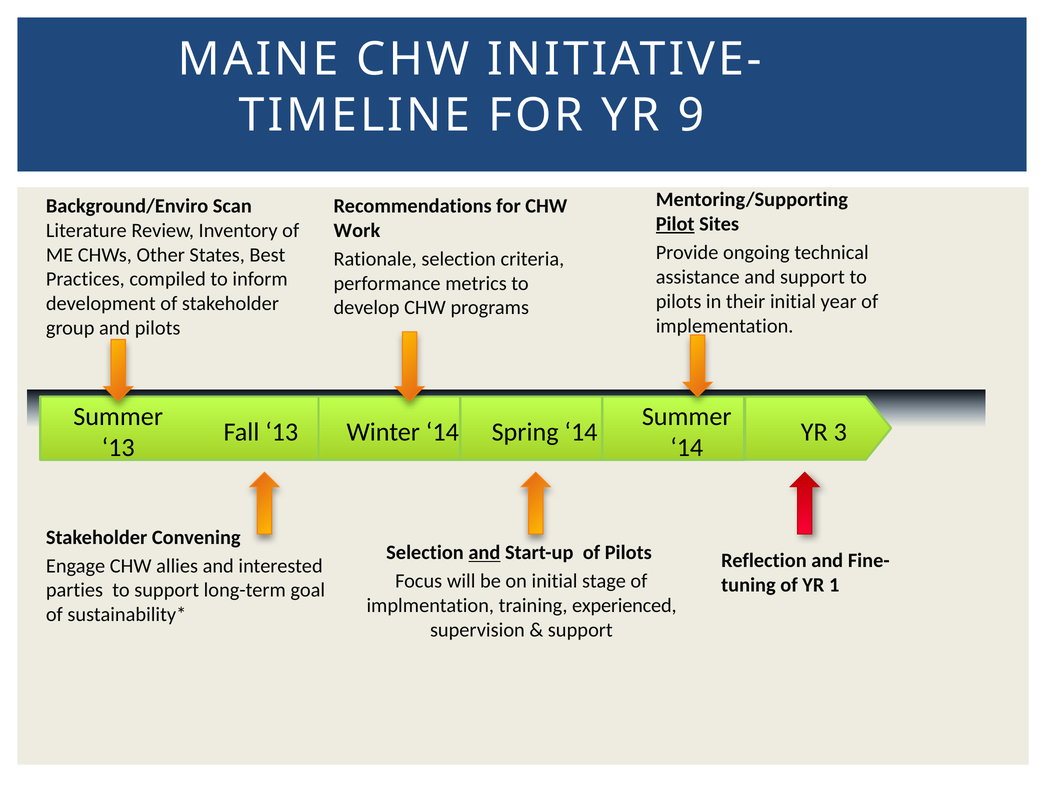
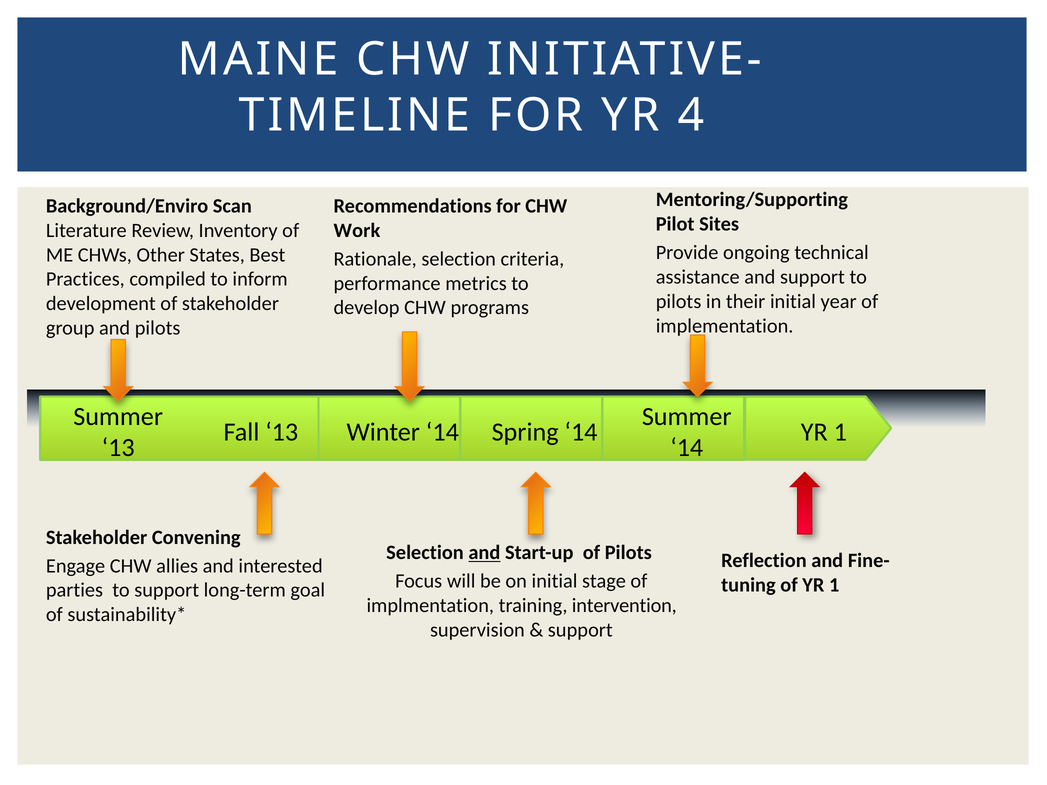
9: 9 -> 4 (691, 115)
Pilot underline: present -> none (675, 224)
3: 3 -> 1 (840, 432)
experienced: experienced -> intervention (624, 606)
